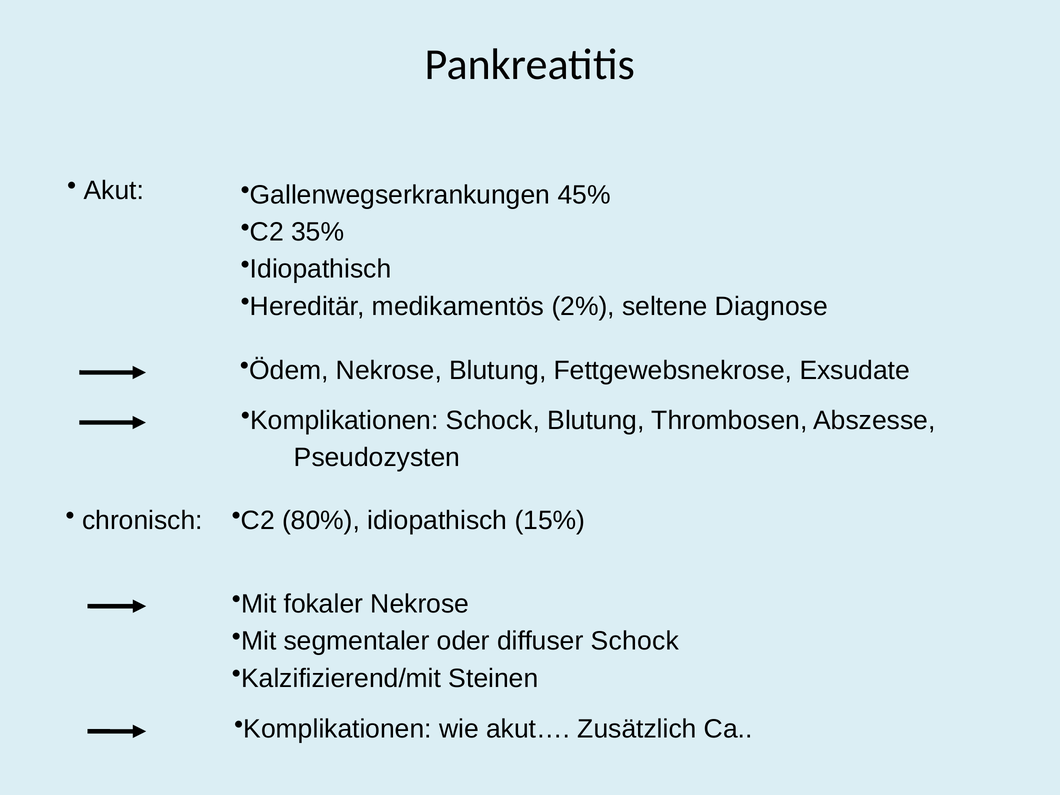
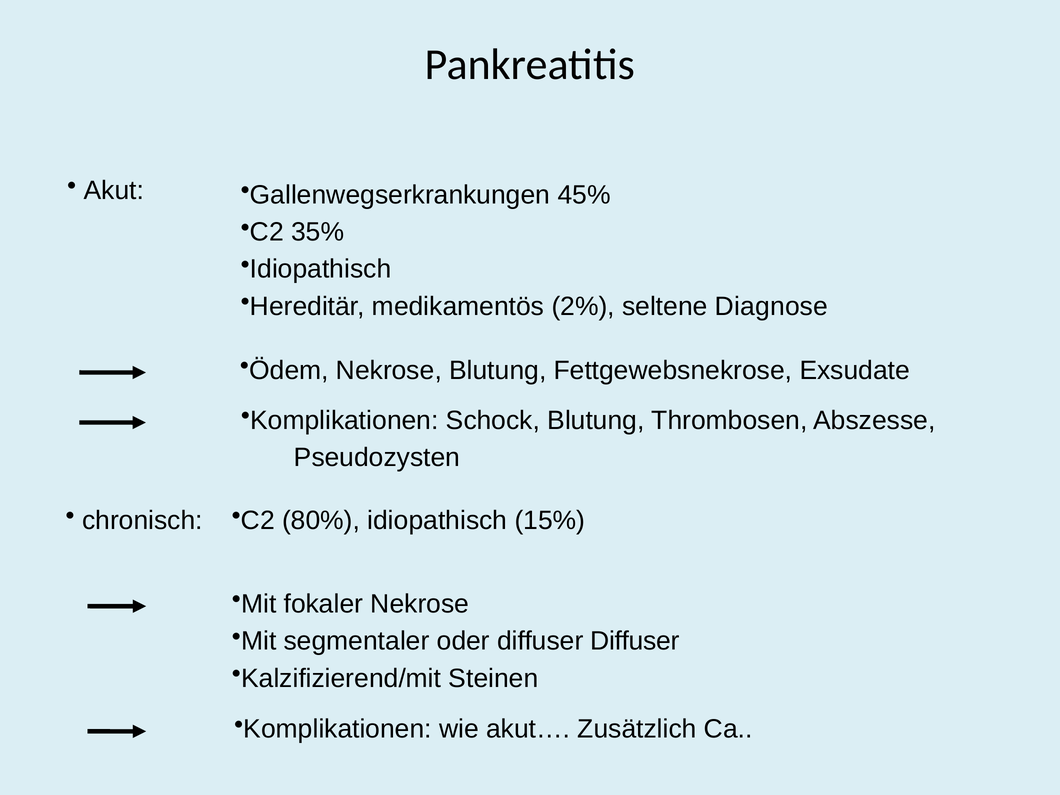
diffuser Schock: Schock -> Diffuser (635, 641)
